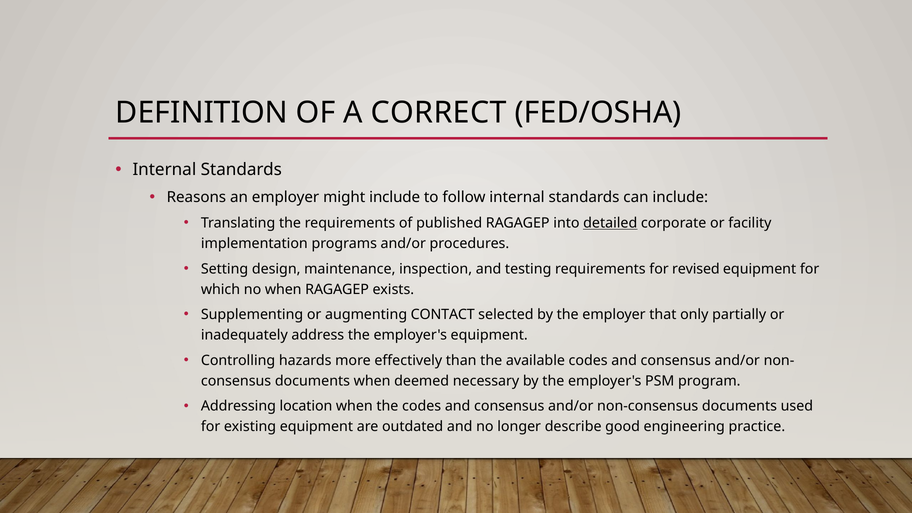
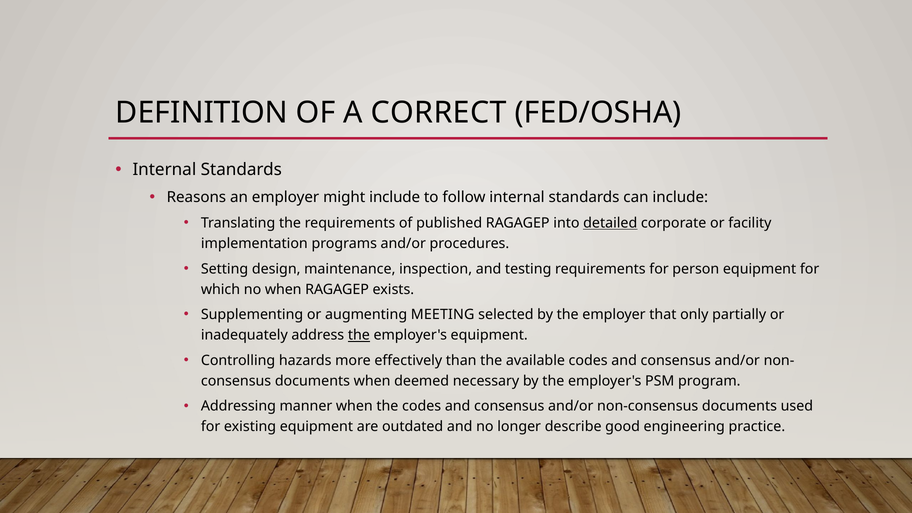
revised: revised -> person (696, 269)
CONTACT: CONTACT -> MEETING (443, 315)
the underline: none -> present (359, 335)
location: location -> manner (306, 406)
